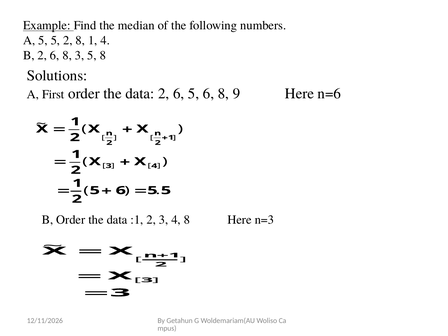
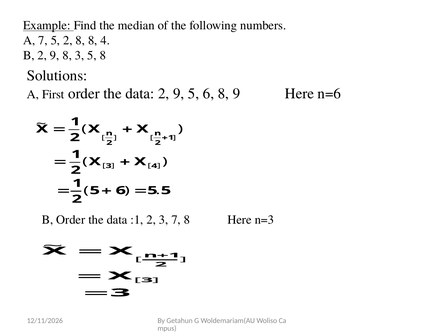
A 5: 5 -> 7 (43, 40)
8 1: 1 -> 8 (93, 40)
B 2 6: 6 -> 9 (55, 55)
data 2 6: 6 -> 9 (179, 94)
3 4: 4 -> 7 (176, 220)
